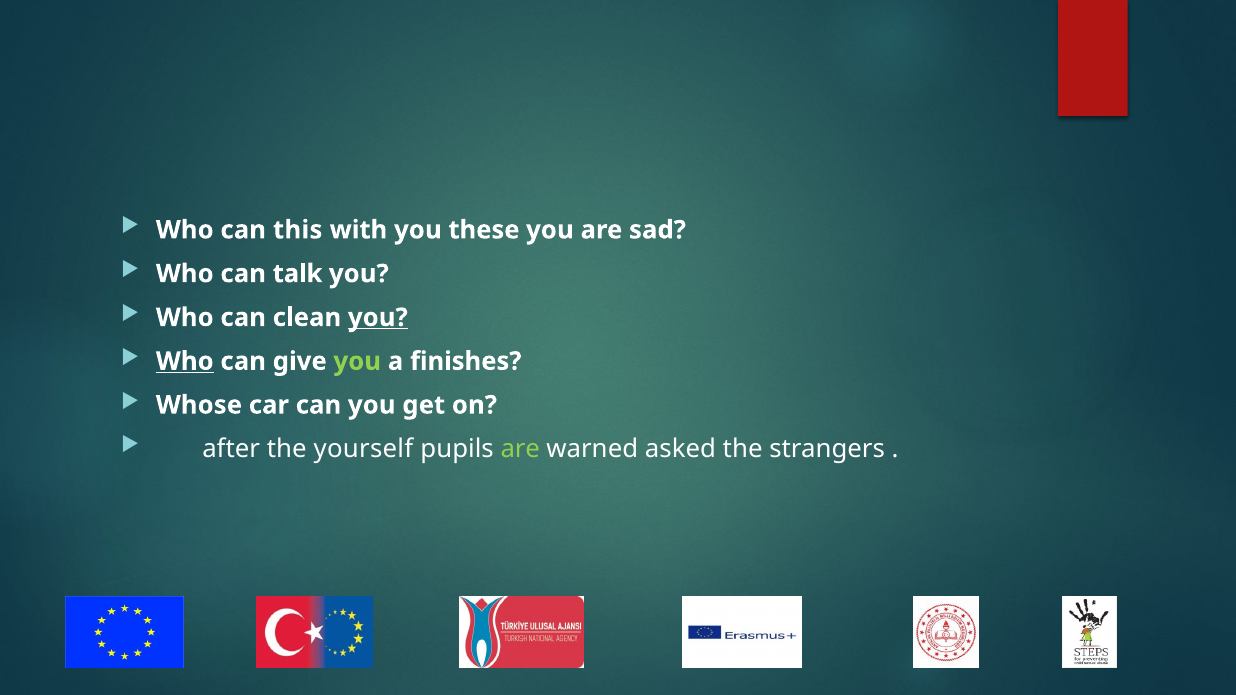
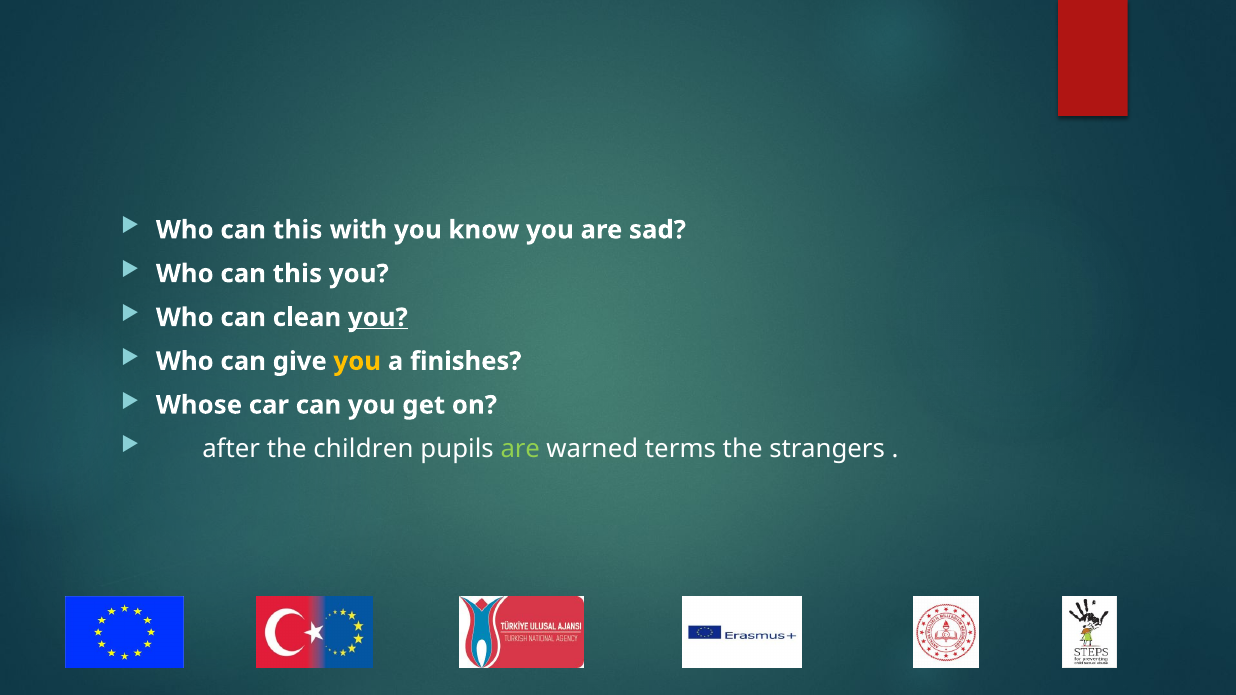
these: these -> know (484, 230)
talk: talk -> this (297, 274)
Who underline: present -> none (185, 361)
you colour: light green -> yellow (357, 361)
yourself: yourself -> children (363, 449)
asked: asked -> terms (680, 449)
